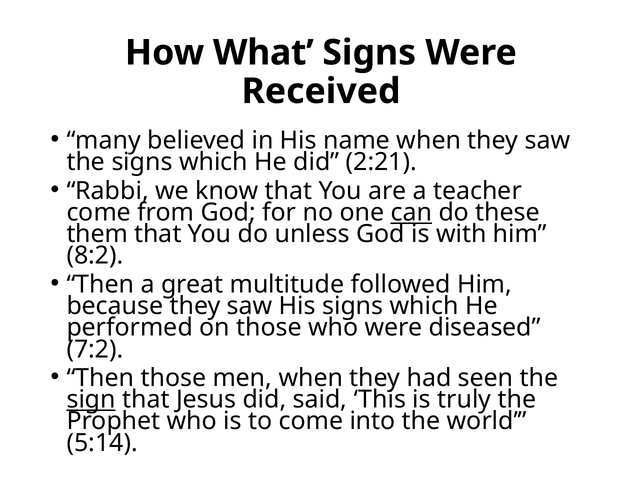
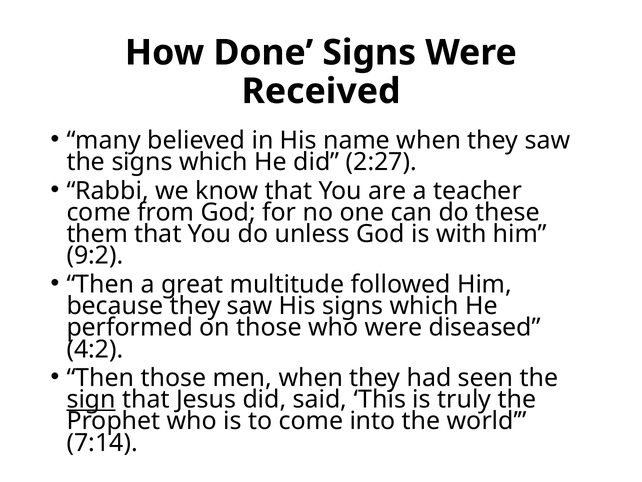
What: What -> Done (263, 53)
2:21: 2:21 -> 2:27 (381, 162)
can underline: present -> none (411, 212)
8:2: 8:2 -> 9:2 (95, 255)
7:2: 7:2 -> 4:2 (95, 349)
5:14: 5:14 -> 7:14 (102, 442)
